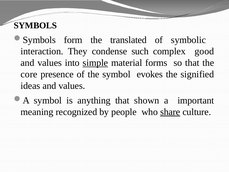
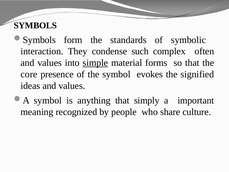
translated: translated -> standards (128, 40)
good: good -> often (204, 51)
shown: shown -> simply (147, 100)
share underline: present -> none (170, 112)
